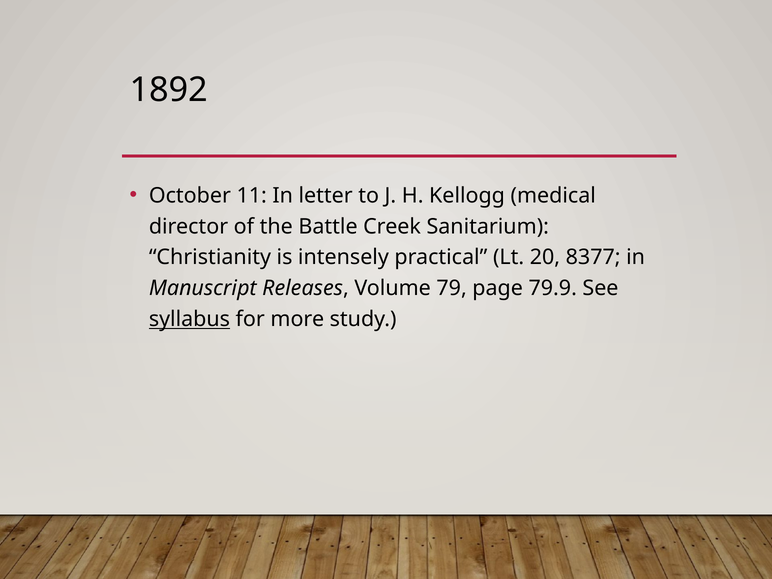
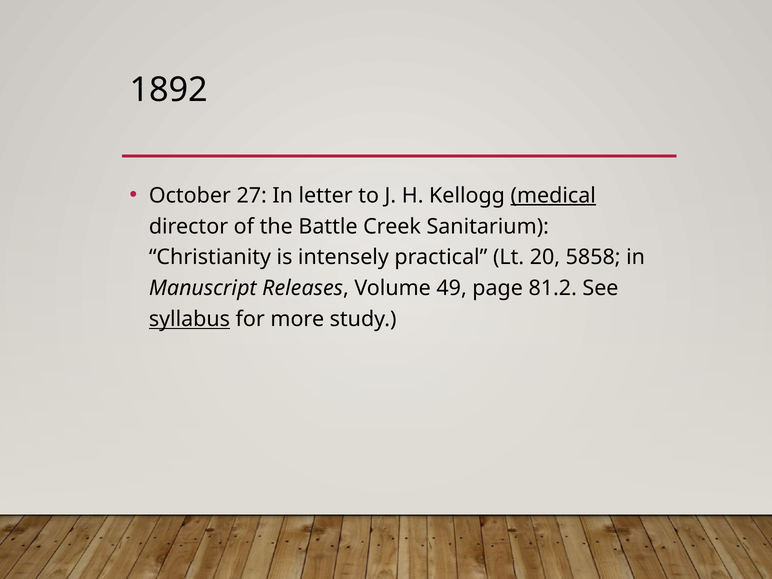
11: 11 -> 27 (252, 196)
medical underline: none -> present (553, 196)
8377: 8377 -> 5858 (593, 257)
79: 79 -> 49 (452, 288)
79.9: 79.9 -> 81.2 (553, 288)
